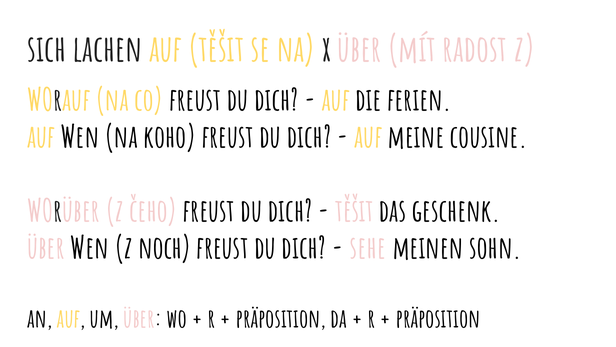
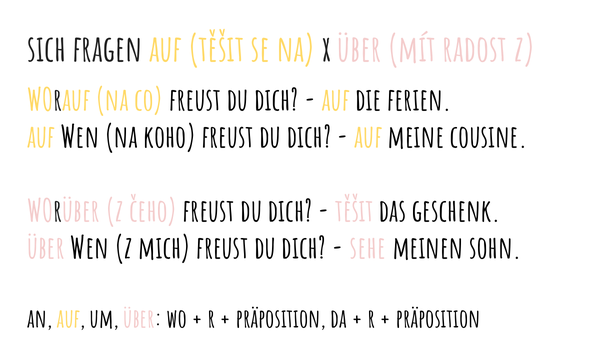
lachen: lachen -> fragen (108, 50)
noch: noch -> mich (165, 248)
